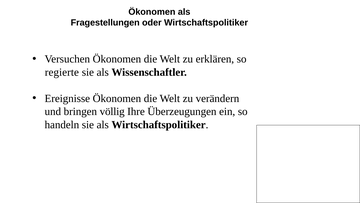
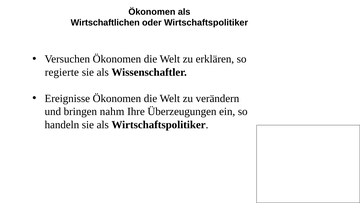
Fragestellungen: Fragestellungen -> Wirtschaftlichen (105, 23)
völlig: völlig -> nahm (112, 111)
